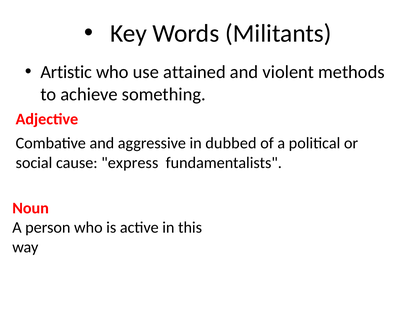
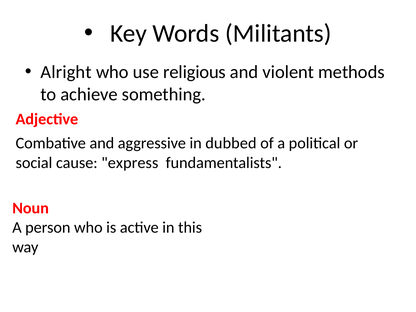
Artistic: Artistic -> Alright (66, 72)
attained: attained -> religious (195, 72)
